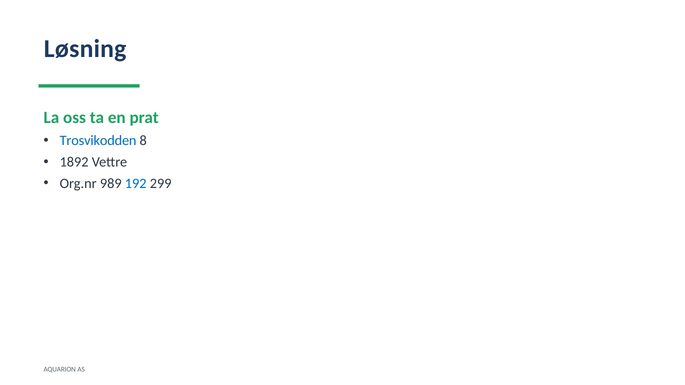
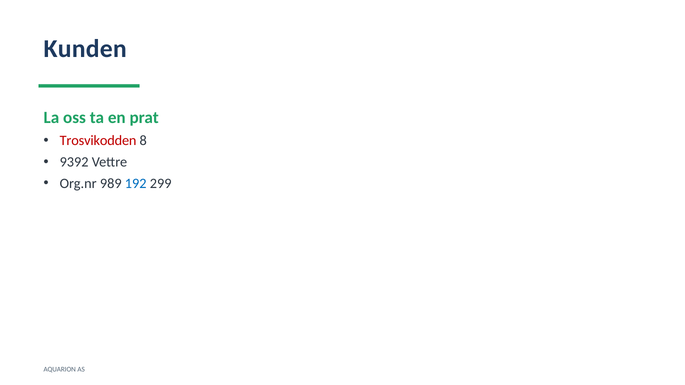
Løsning: Løsning -> Kunden (85, 49)
Trosvikodden colour: blue -> red (98, 141)
1892: 1892 -> 9392 (74, 162)
